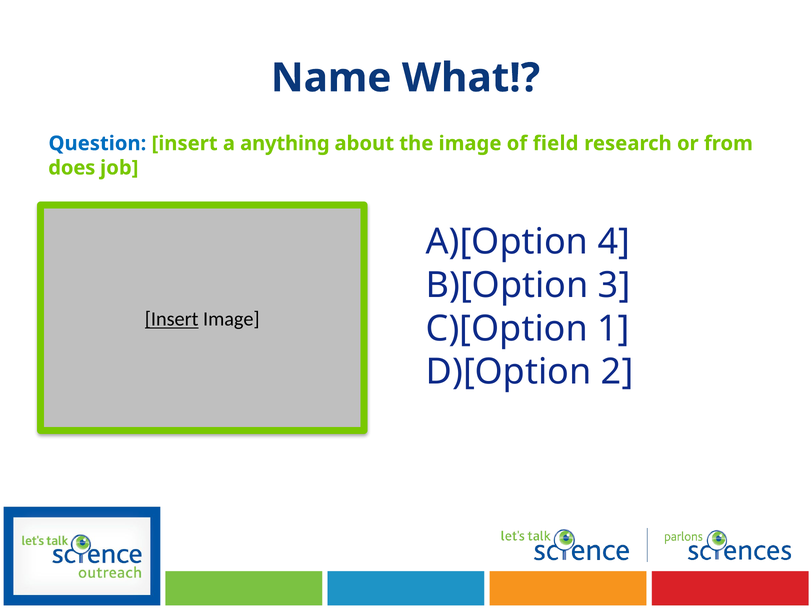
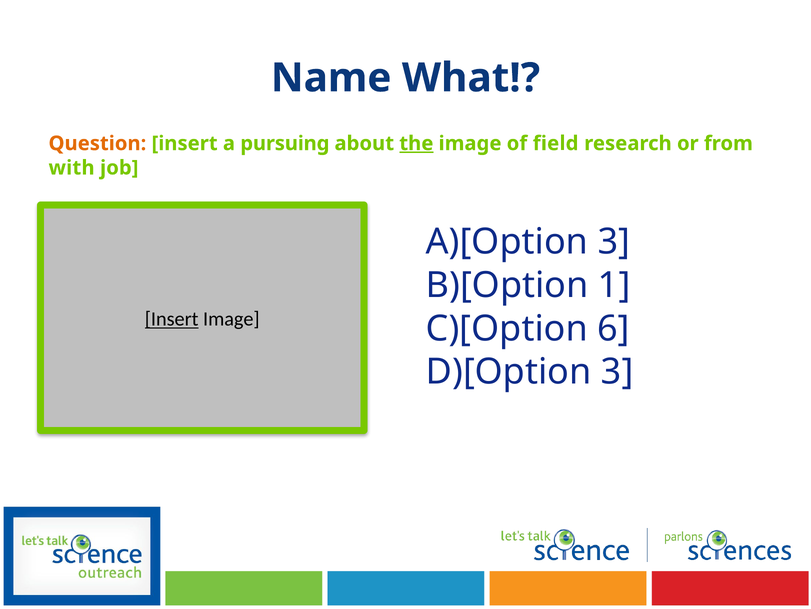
Question colour: blue -> orange (97, 143)
anything: anything -> pursuing (285, 143)
the underline: none -> present (416, 143)
does: does -> with (72, 168)
4: 4 -> 3 (614, 242)
3: 3 -> 1 (614, 285)
1: 1 -> 6 (614, 328)
2: 2 -> 3 (617, 372)
